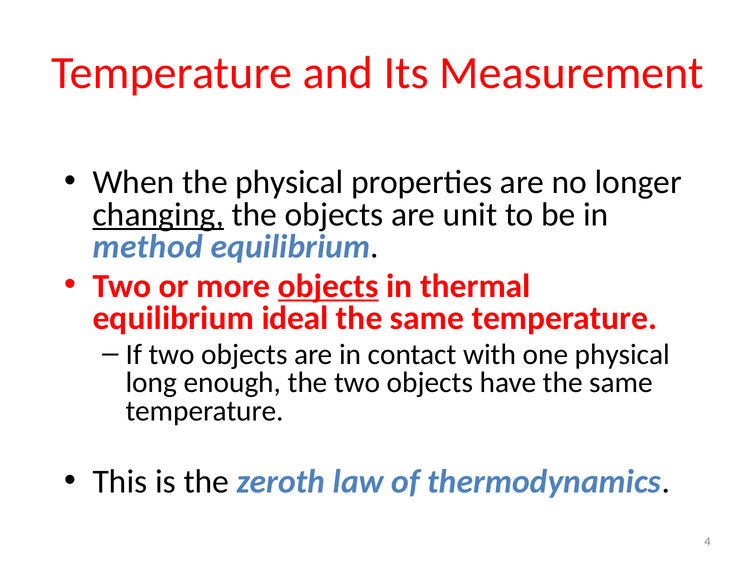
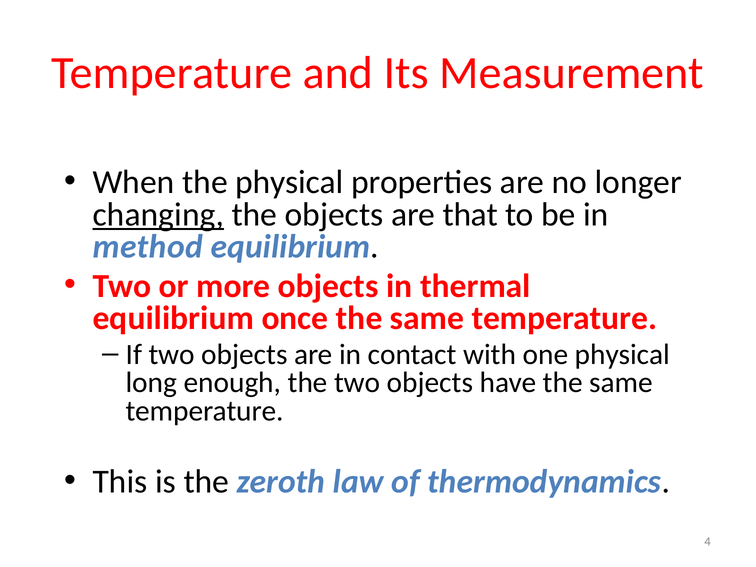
unit: unit -> that (470, 215)
objects underline: present -> none (328, 286)
ideal: ideal -> once (295, 318)
